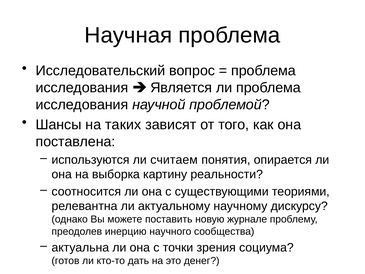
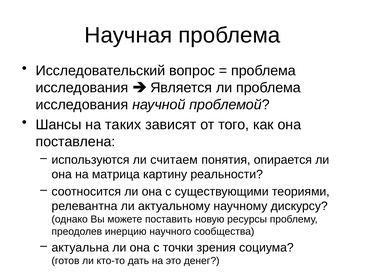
выборка: выборка -> матрица (116, 174)
журнале: журнале -> ресурсы (247, 219)
